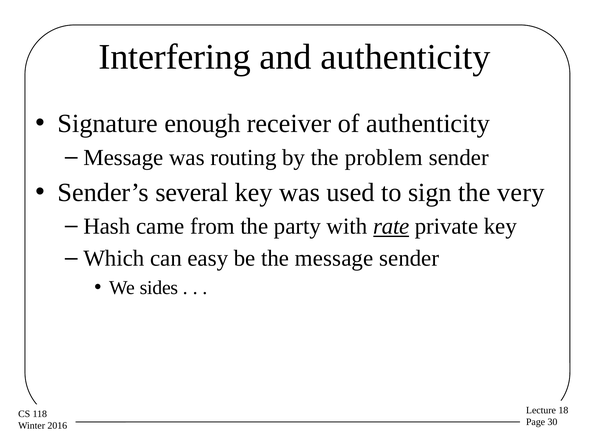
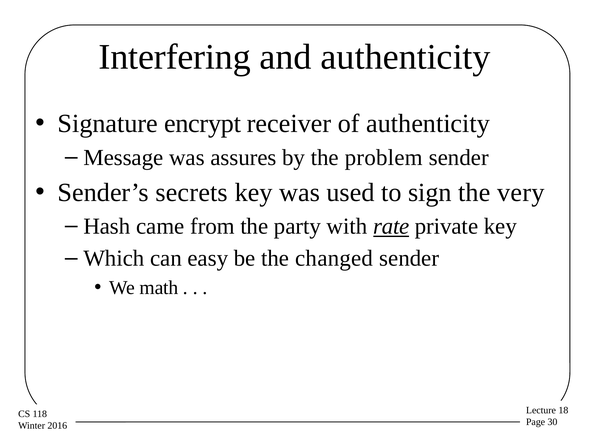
enough: enough -> encrypt (203, 124)
routing: routing -> assures (244, 158)
several: several -> secrets (192, 193)
the message: message -> changed (334, 259)
sides: sides -> math (159, 288)
